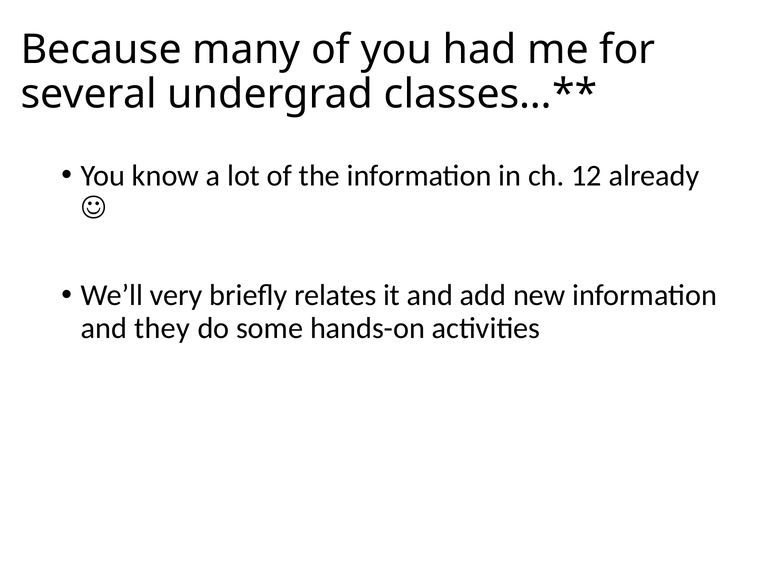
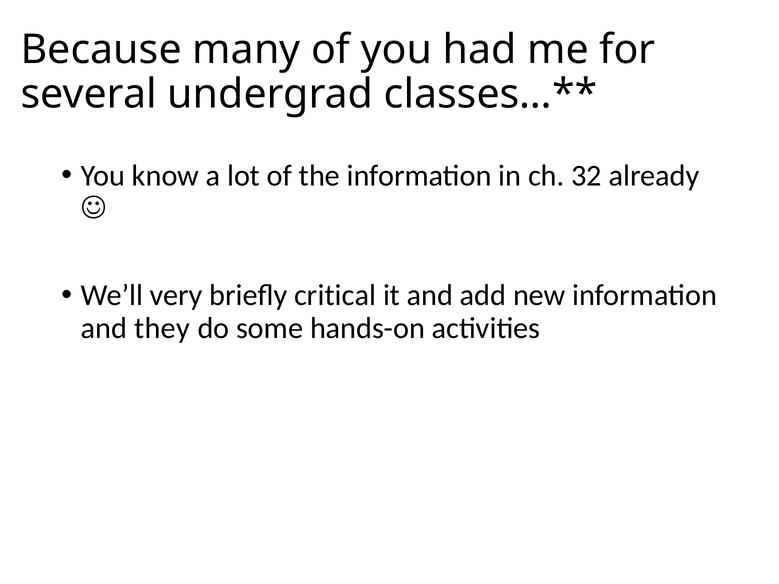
12: 12 -> 32 (586, 176)
relates: relates -> critical (335, 295)
